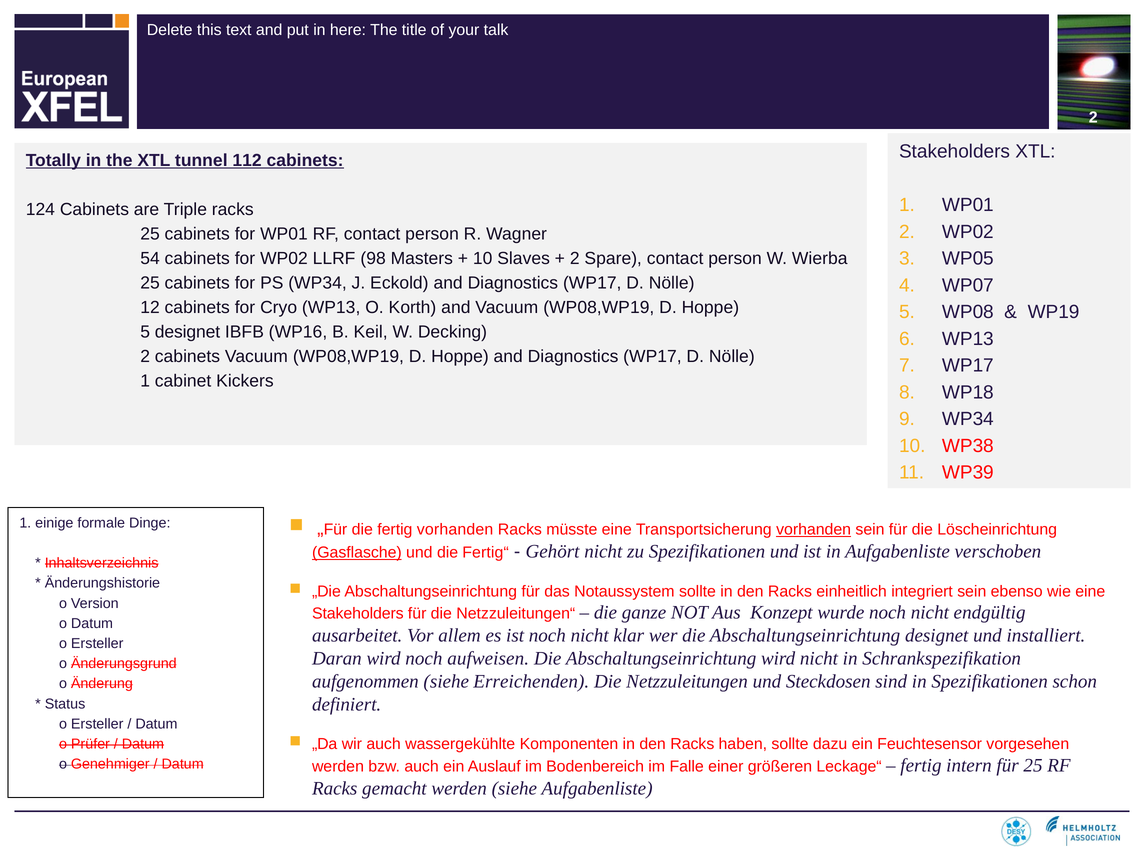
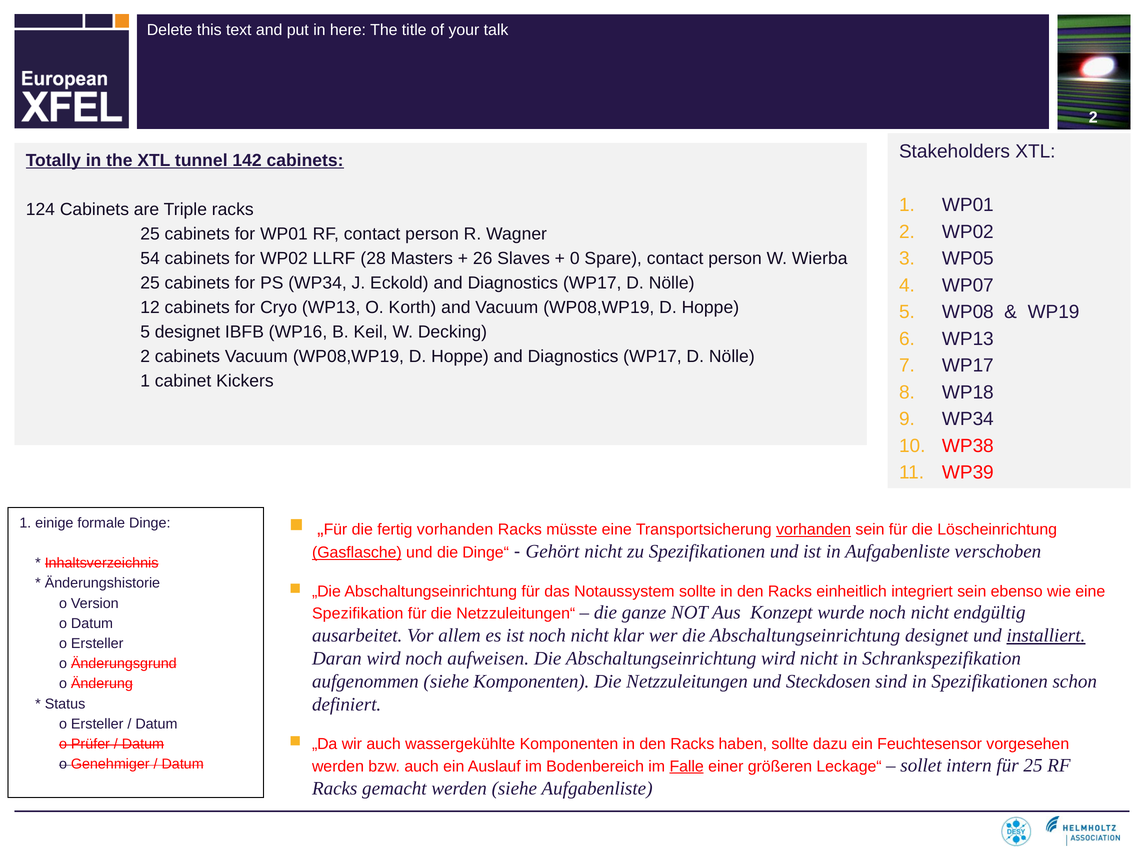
112: 112 -> 142 (247, 160)
98: 98 -> 28 (373, 258)
10: 10 -> 26 (483, 258)
2: 2 -> 0 (575, 258)
Fertig“: Fertig“ -> Dinge“ (486, 552)
Stakeholders: Stakeholders -> Spezifikation (358, 613)
installiert underline: none -> present (1046, 635)
siehe Erreichenden: Erreichenden -> Komponenten (531, 681)
Falle underline: none -> present (687, 766)
fertig: fertig -> sollet (921, 765)
